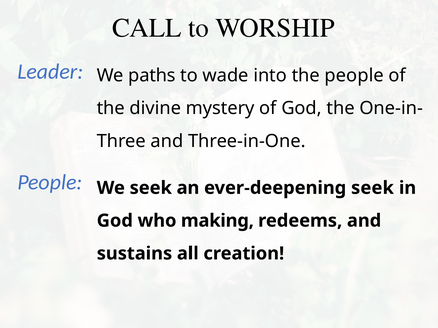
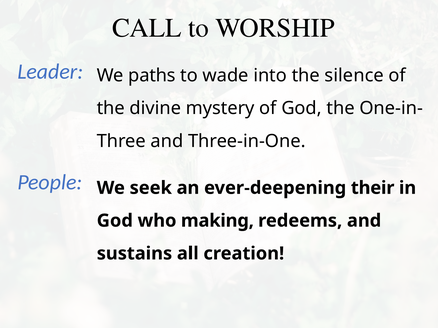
the people: people -> silence (354, 76)
ever-deepening seek: seek -> their (373, 188)
